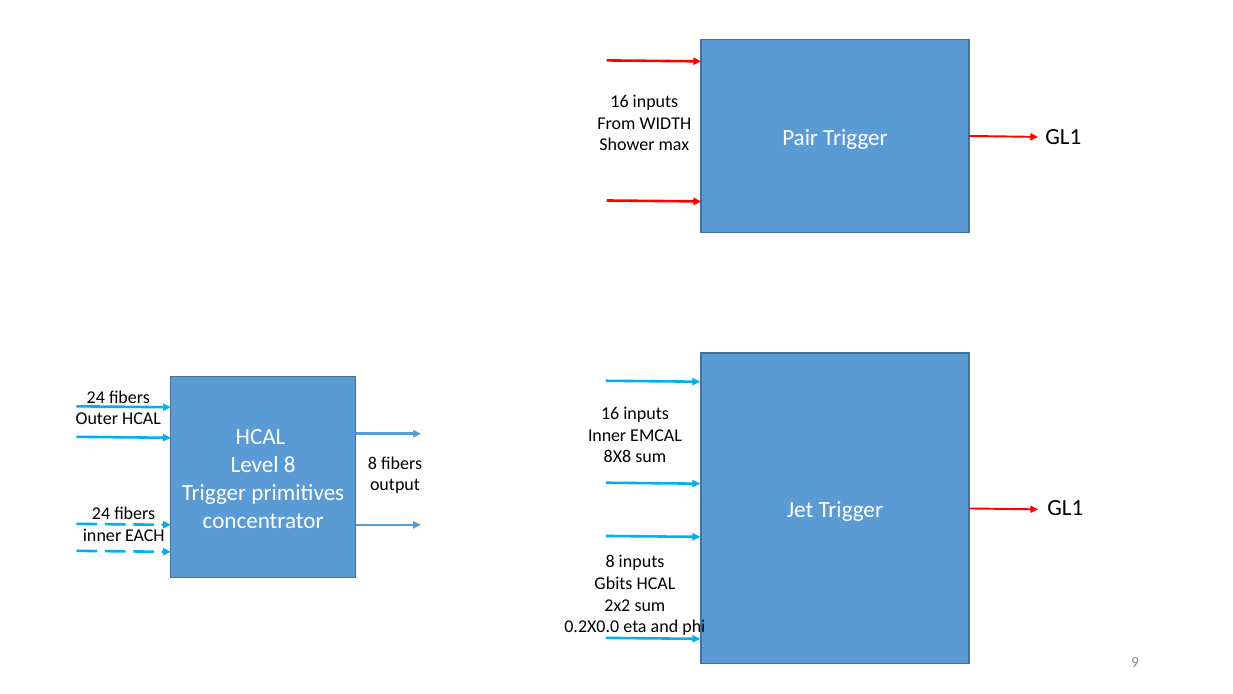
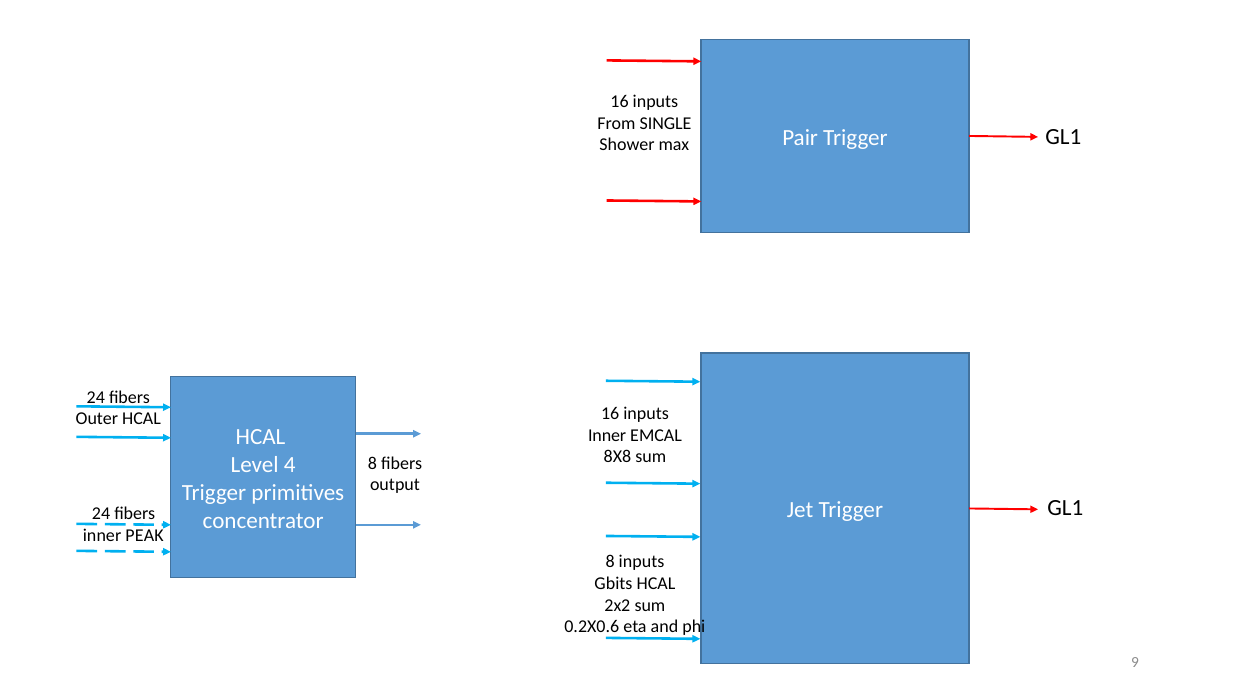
WIDTH: WIDTH -> SINGLE (665, 123)
Level 8: 8 -> 4 (290, 465)
EACH: EACH -> PEAK (145, 535)
0.2X0.0: 0.2X0.0 -> 0.2X0.6 (592, 626)
